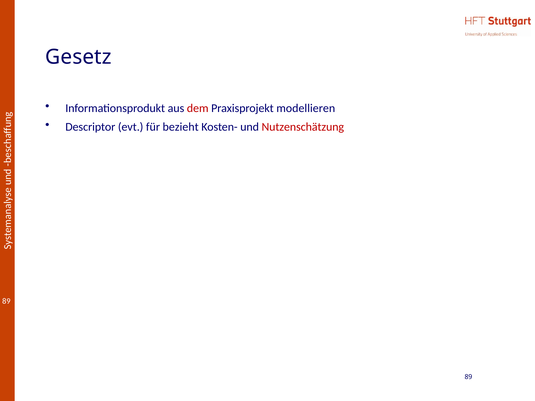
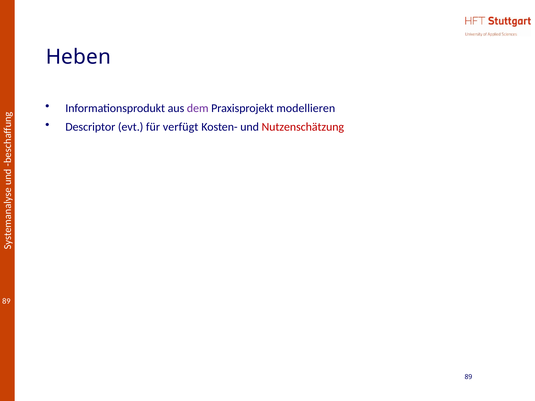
Gesetz: Gesetz -> Heben (78, 57)
dem colour: red -> purple (198, 108)
bezieht: bezieht -> verfügt (181, 127)
